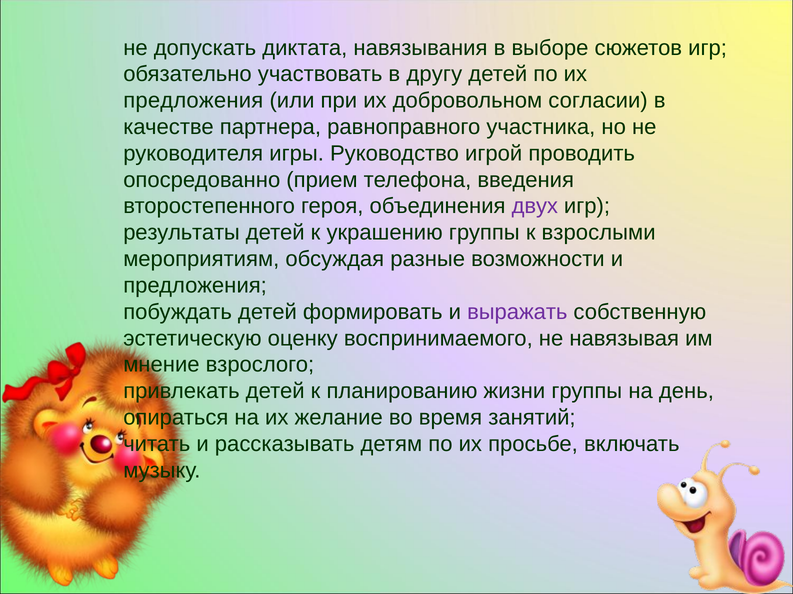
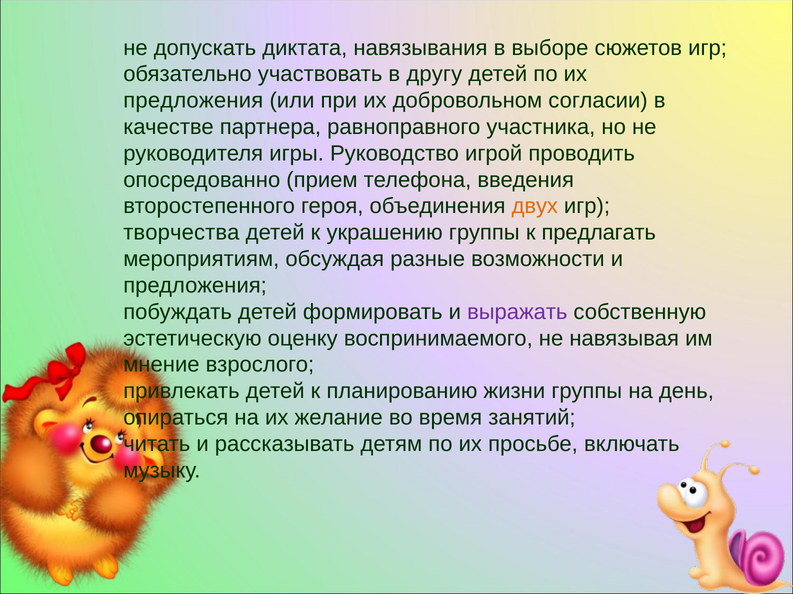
двух colour: purple -> orange (535, 206)
результаты: результаты -> творчества (181, 233)
взрослыми: взрослыми -> предлагать (599, 233)
